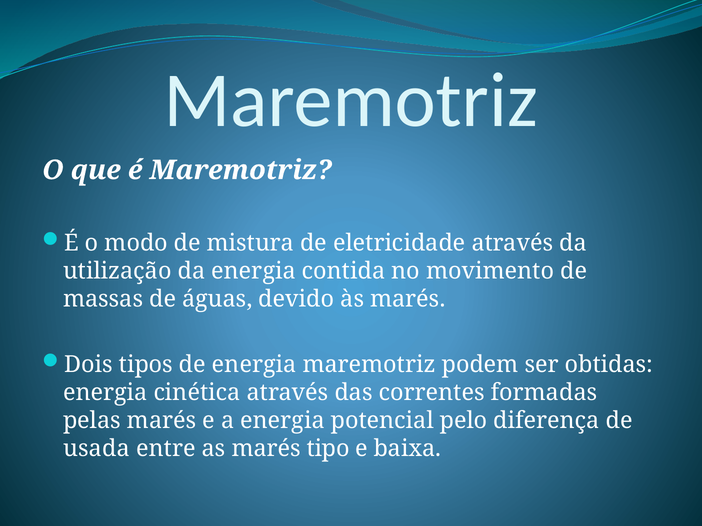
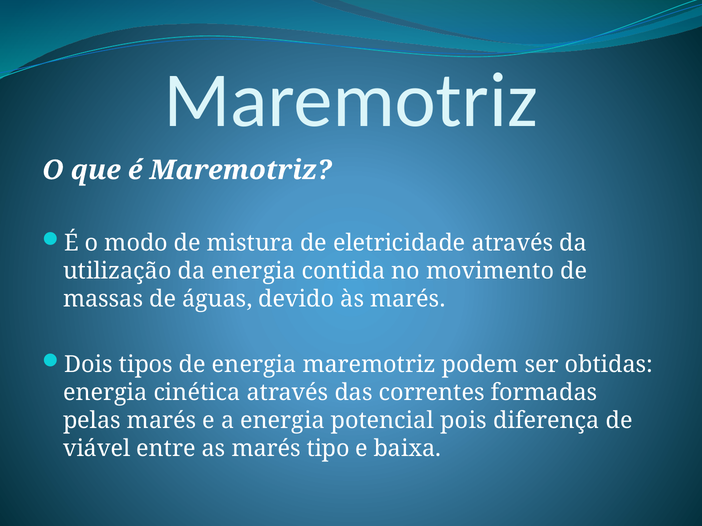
pelo: pelo -> pois (464, 421)
usada: usada -> viável (97, 449)
